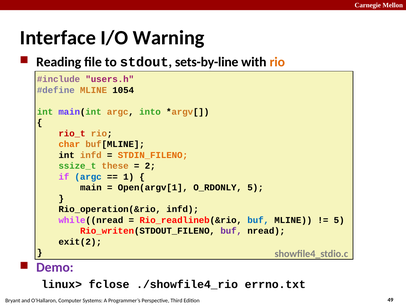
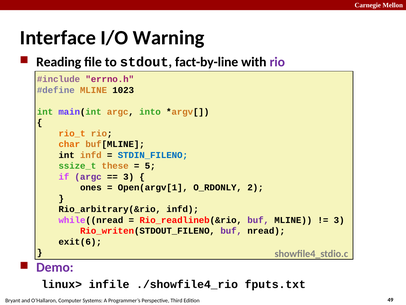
sets-by-line: sets-by-line -> fact-by-line (207, 62)
rio colour: orange -> purple (277, 62)
users.h: users.h -> errno.h (110, 79)
1054: 1054 -> 1023 (123, 90)
rio_t colour: red -> orange (72, 133)
STDIN_FILENO colour: orange -> blue (153, 155)
2: 2 -> 5 (150, 166)
argc colour: blue -> purple (88, 176)
1: 1 -> 3 (129, 176)
main: main -> ones (91, 187)
O_RDONLY 5: 5 -> 2 (255, 187)
Rio_operation(&rio: Rio_operation(&rio -> Rio_arbitrary(&rio (110, 209)
buf colour: blue -> purple (258, 220)
5: 5 -> 3 (339, 220)
exit(2: exit(2 -> exit(6 (80, 241)
fclose: fclose -> infile (109, 284)
errno.txt: errno.txt -> fputs.txt (275, 284)
